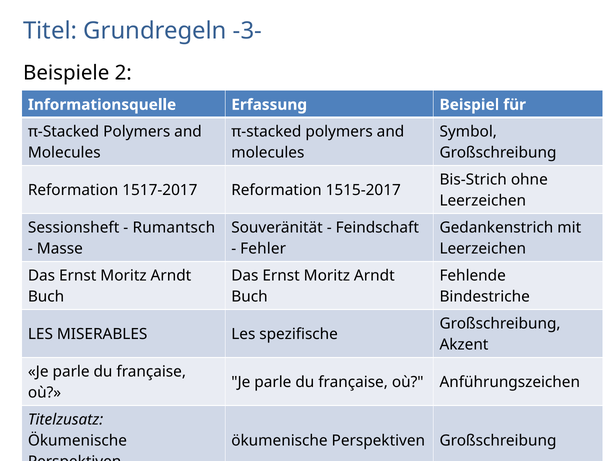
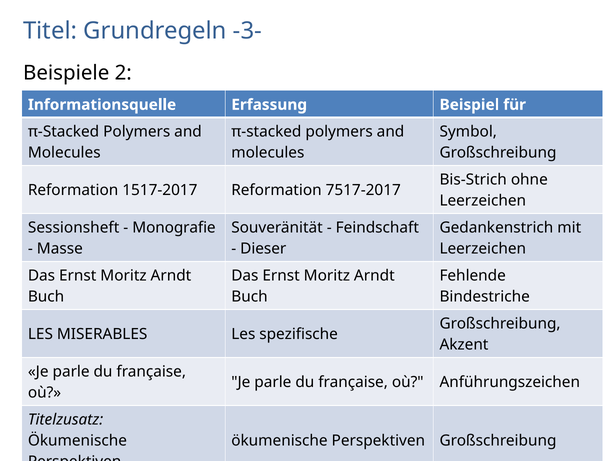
1515-2017: 1515-2017 -> 7517-2017 (363, 190)
Rumantsch: Rumantsch -> Monografie (174, 228)
Fehler: Fehler -> Dieser (263, 249)
